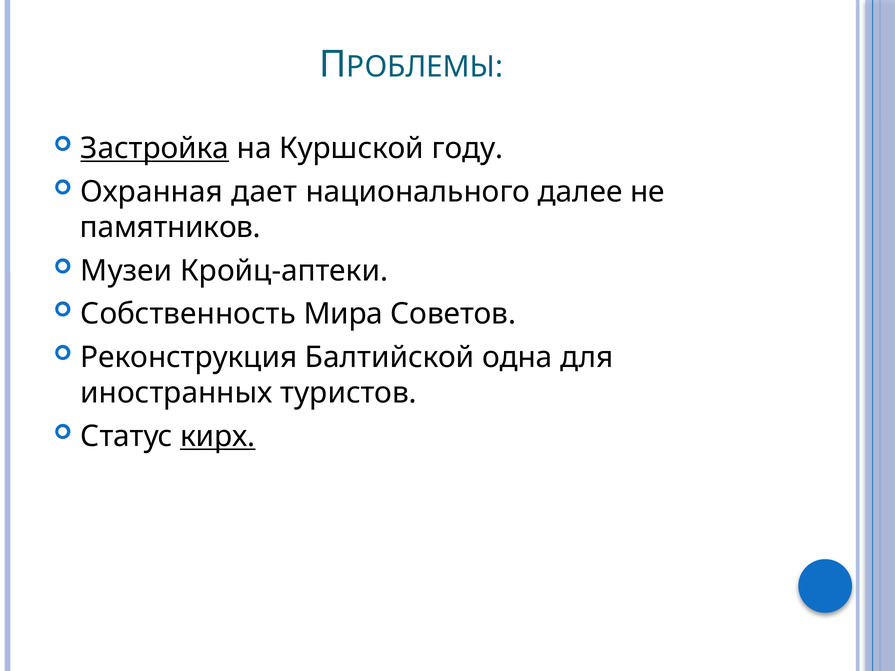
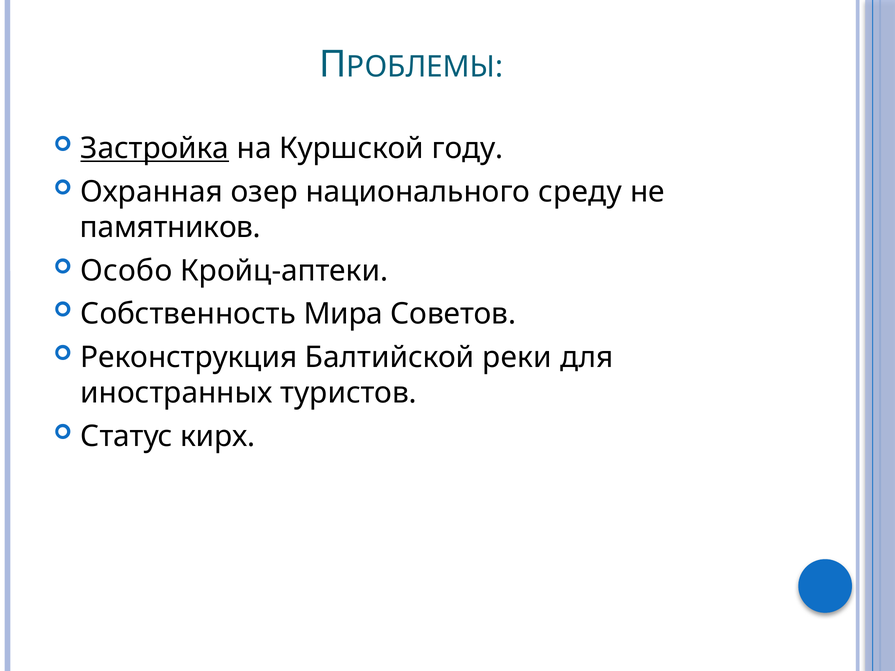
дает: дает -> озер (264, 192)
далее: далее -> среду (580, 192)
Музеи: Музеи -> Особо (126, 271)
одна: одна -> реки (517, 357)
кирх underline: present -> none (218, 437)
